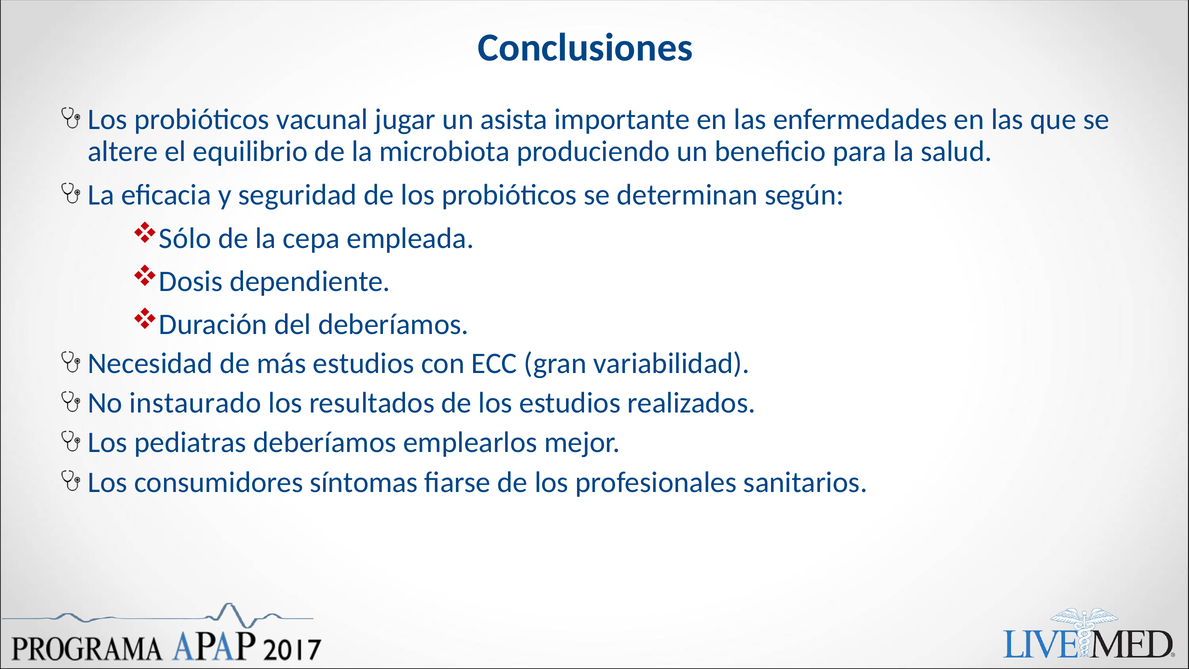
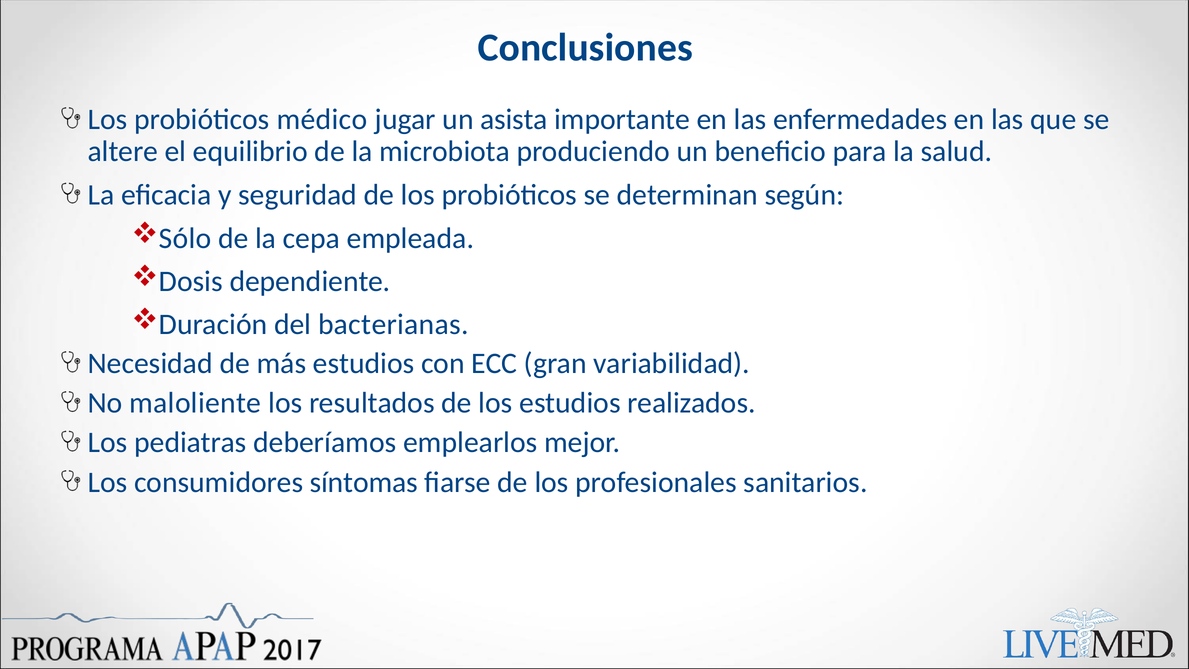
vacunal: vacunal -> médico (322, 119)
del deberíamos: deberíamos -> bacterianas (393, 324)
instaurado: instaurado -> maloliente (195, 403)
